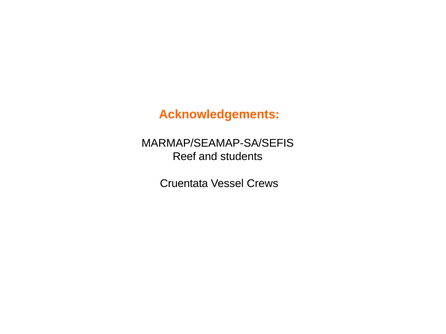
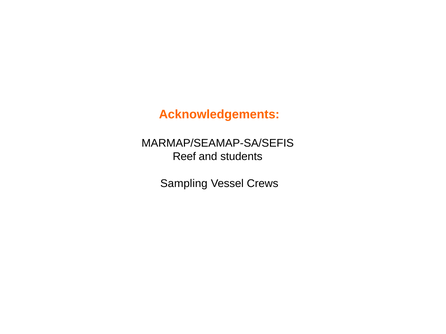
Cruentata: Cruentata -> Sampling (184, 184)
